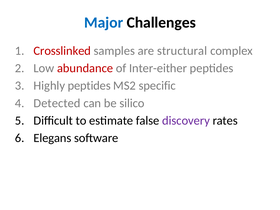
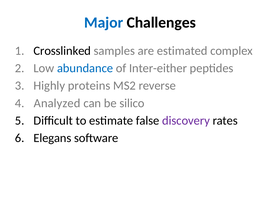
Crosslinked colour: red -> black (62, 51)
structural: structural -> estimated (182, 51)
abundance colour: red -> blue (85, 68)
Highly peptides: peptides -> proteins (89, 86)
specific: specific -> reverse (157, 86)
Detected: Detected -> Analyzed (57, 103)
